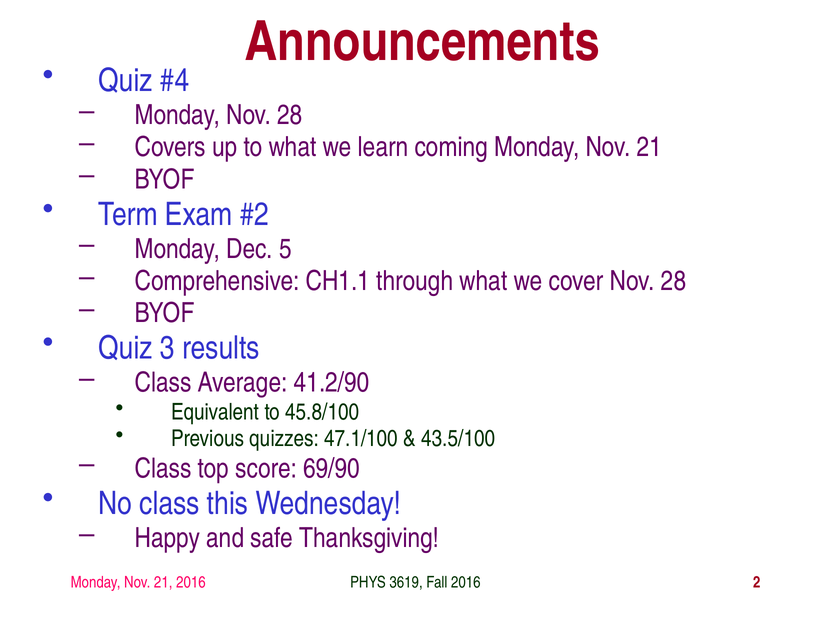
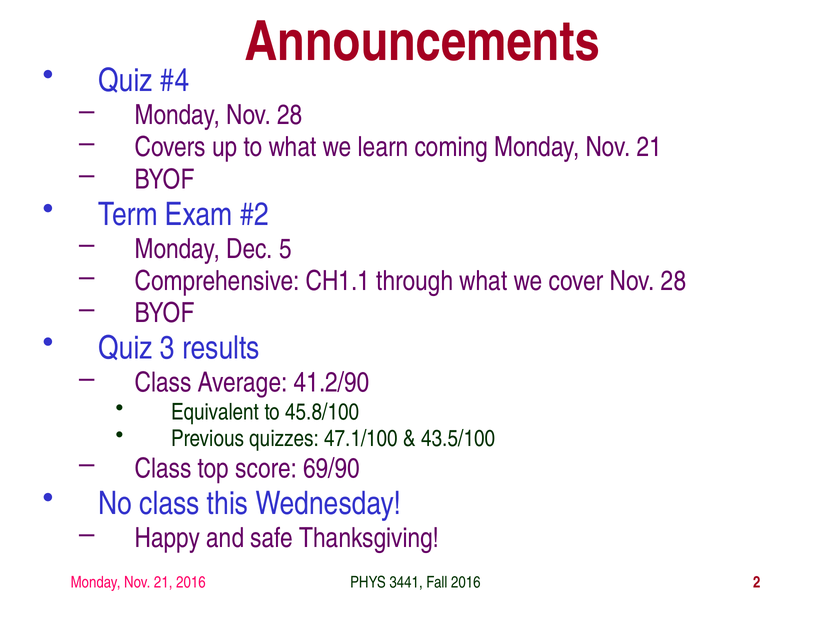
3619: 3619 -> 3441 (406, 583)
